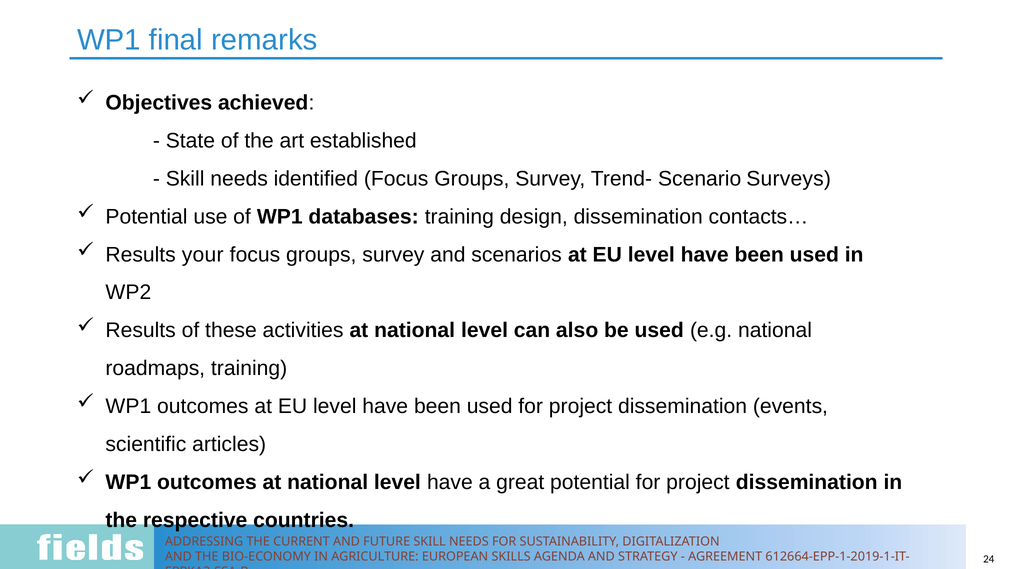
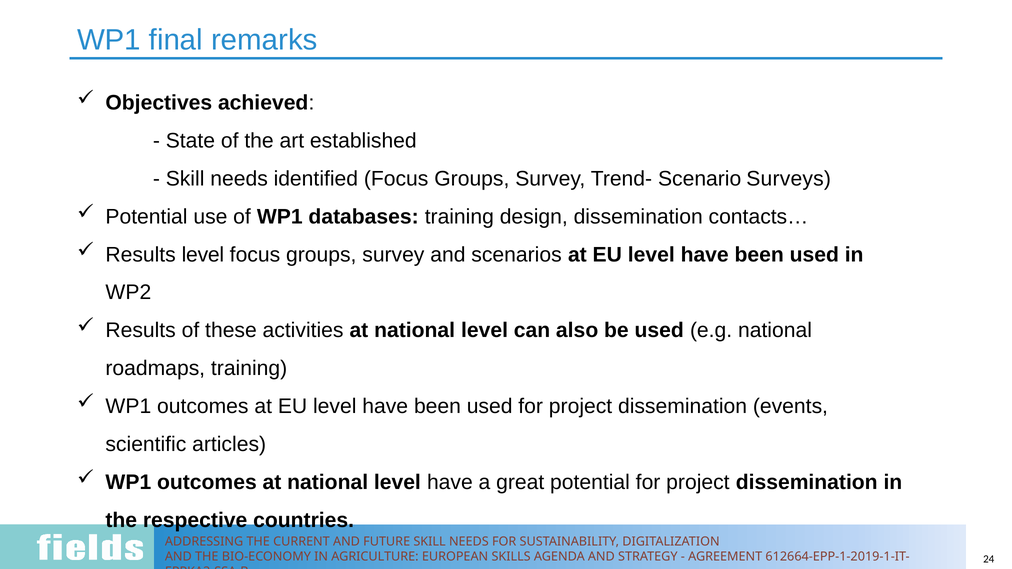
Results your: your -> level (203, 255)
